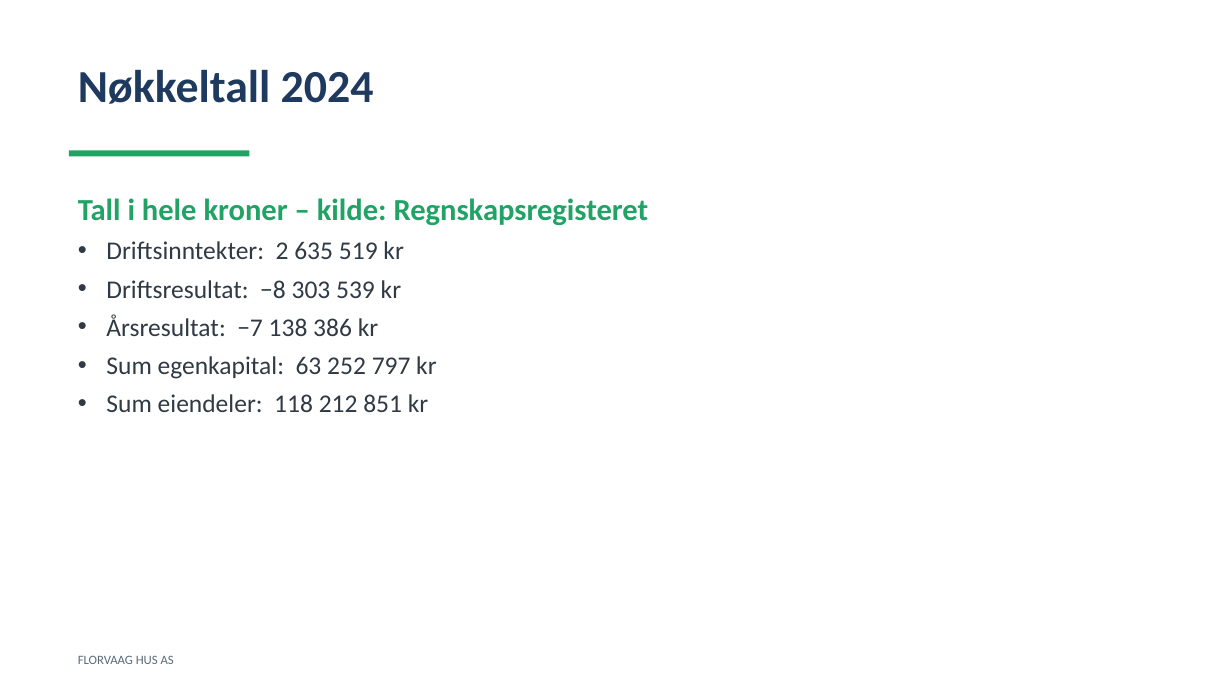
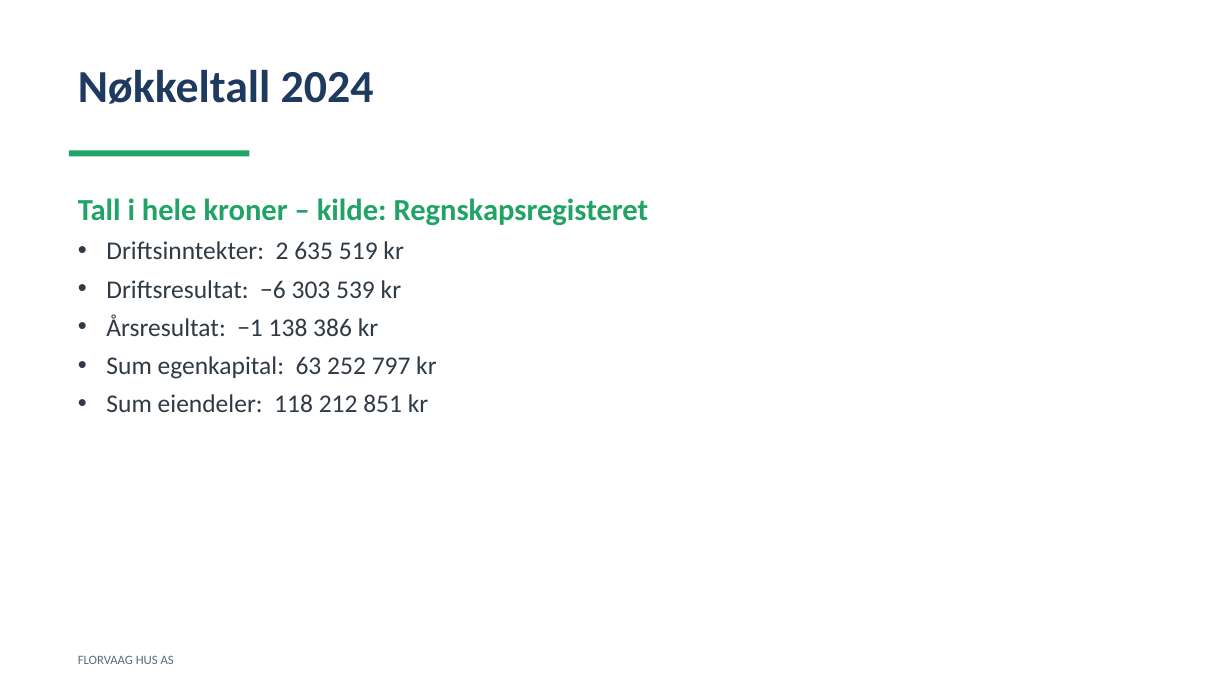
−8: −8 -> −6 (273, 290)
−7: −7 -> −1 (250, 328)
